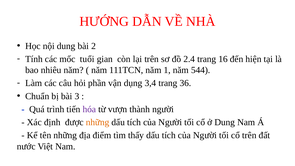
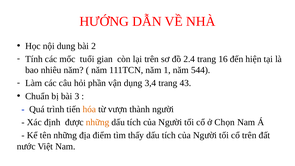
36: 36 -> 43 (185, 83)
hóa colour: purple -> orange (89, 109)
ở Dung: Dung -> Chọn (225, 122)
